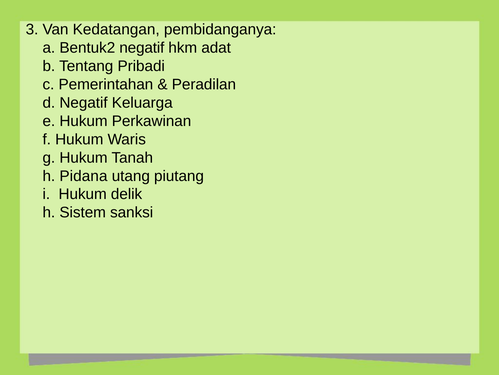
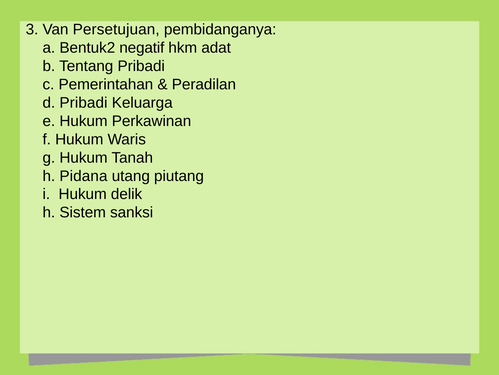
Kedatangan: Kedatangan -> Persetujuan (116, 29)
d Negatif: Negatif -> Pribadi (83, 102)
